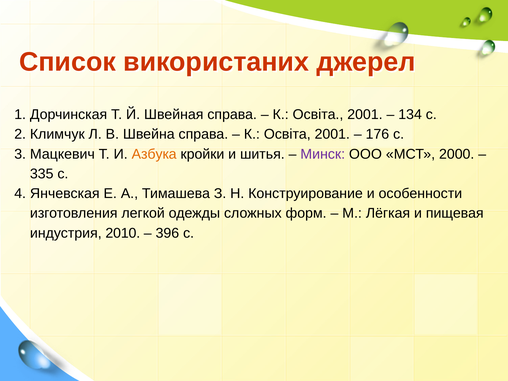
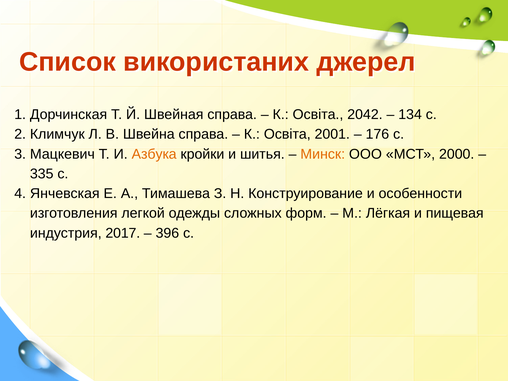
2001: 2001 -> 2042 (365, 115)
Минск colour: purple -> orange (323, 154)
2010: 2010 -> 2017 (123, 233)
